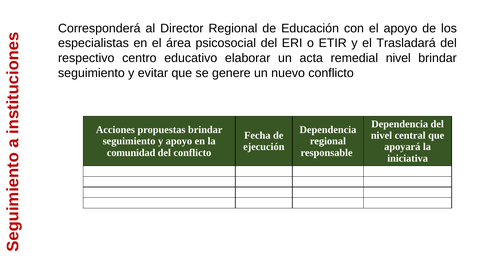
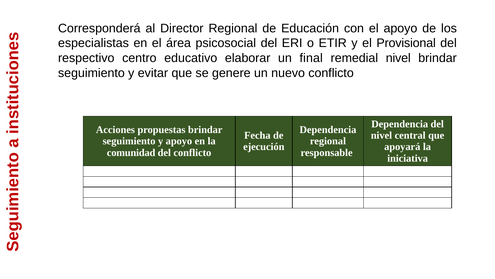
Trasladará: Trasladará -> Provisional (406, 43)
acta: acta -> final (311, 58)
